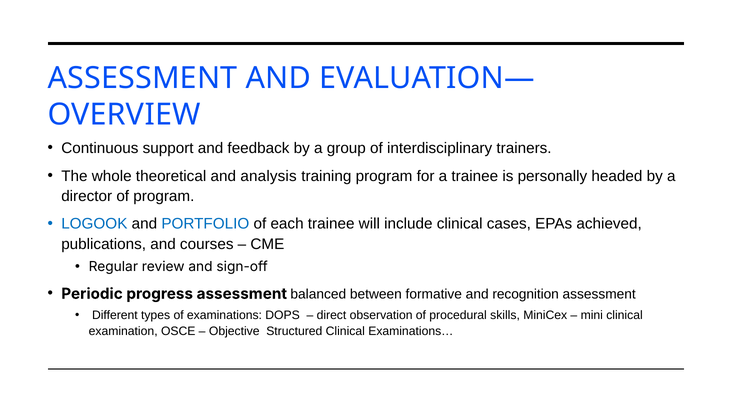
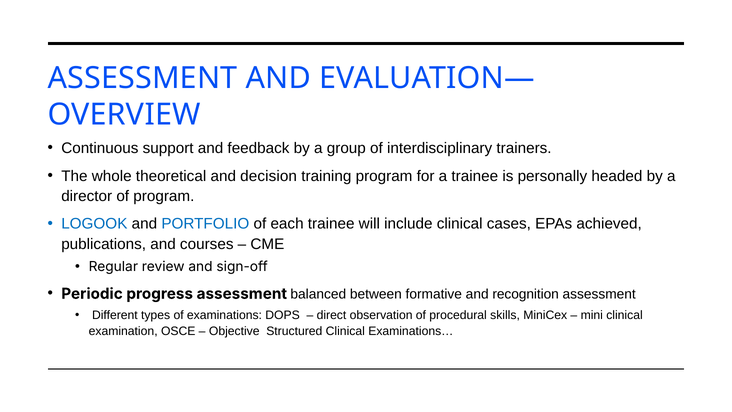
analysis: analysis -> decision (269, 176)
